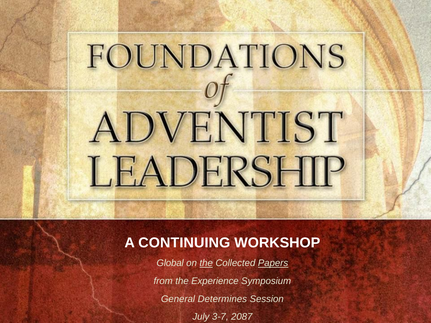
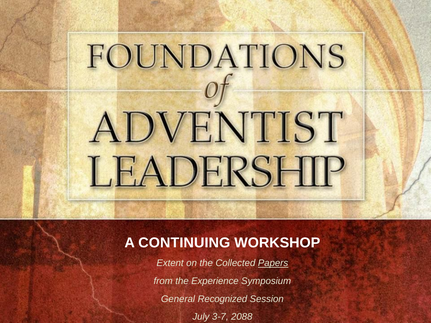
Global: Global -> Extent (170, 263)
the underline: present -> none (206, 263)
Determines: Determines -> Recognized (222, 299)
2087: 2087 -> 2088 (242, 317)
